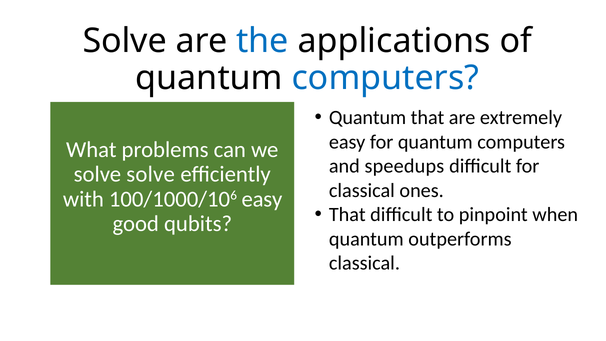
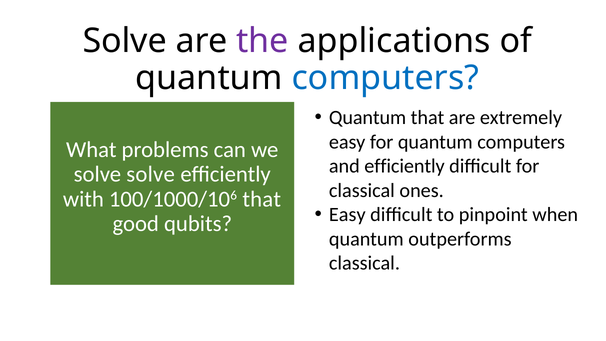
the colour: blue -> purple (262, 41)
and speedups: speedups -> efficiently (405, 166)
100/1000/106 easy: easy -> that (262, 199)
That: That -> Easy (347, 215)
